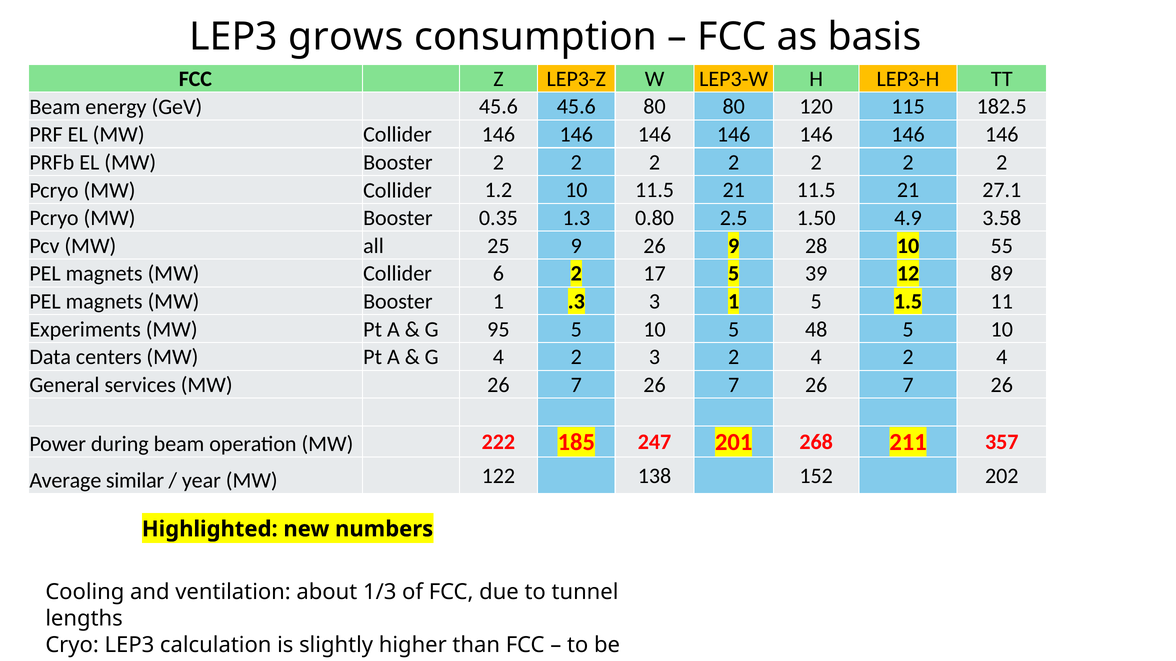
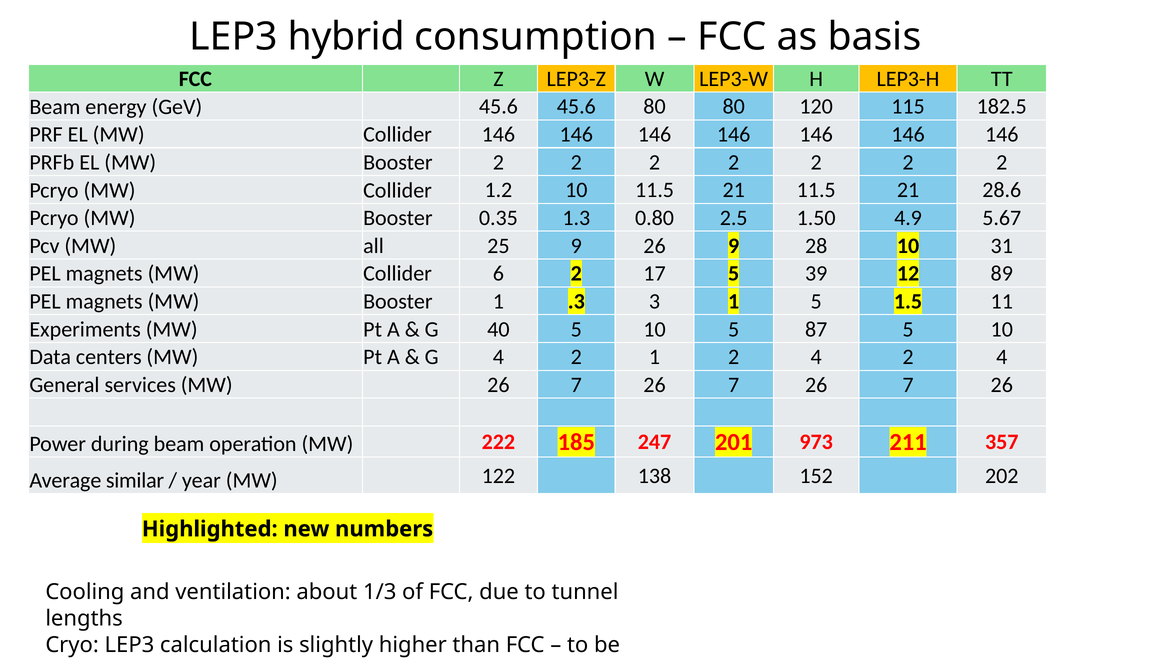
grows: grows -> hybrid (346, 37)
27.1: 27.1 -> 28.6 (1002, 190)
3.58: 3.58 -> 5.67 (1002, 218)
55: 55 -> 31 (1002, 246)
95: 95 -> 40 (498, 330)
48: 48 -> 87 (816, 330)
2 3: 3 -> 1 (655, 357)
268: 268 -> 973 (816, 443)
